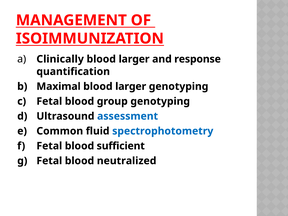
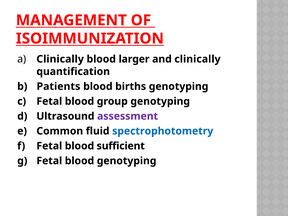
and response: response -> clinically (197, 59)
Maximal: Maximal -> Patients (58, 86)
larger: larger -> births (131, 86)
assessment colour: blue -> purple (128, 116)
blood neutralized: neutralized -> genotyping (127, 161)
